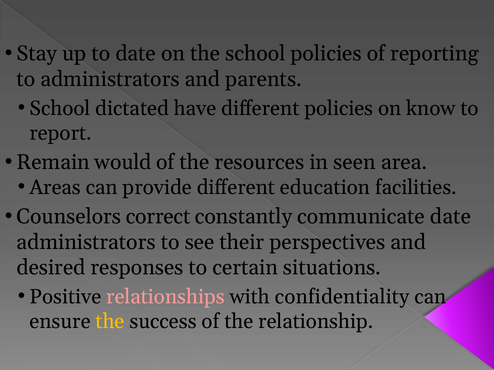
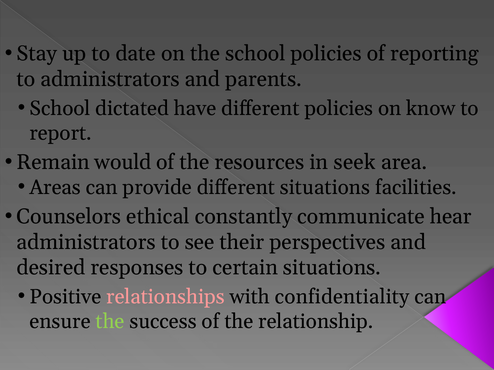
seen: seen -> seek (355, 162)
different education: education -> situations (325, 188)
correct: correct -> ethical (158, 217)
communicate date: date -> hear (451, 217)
the colour: yellow -> light green (110, 322)
